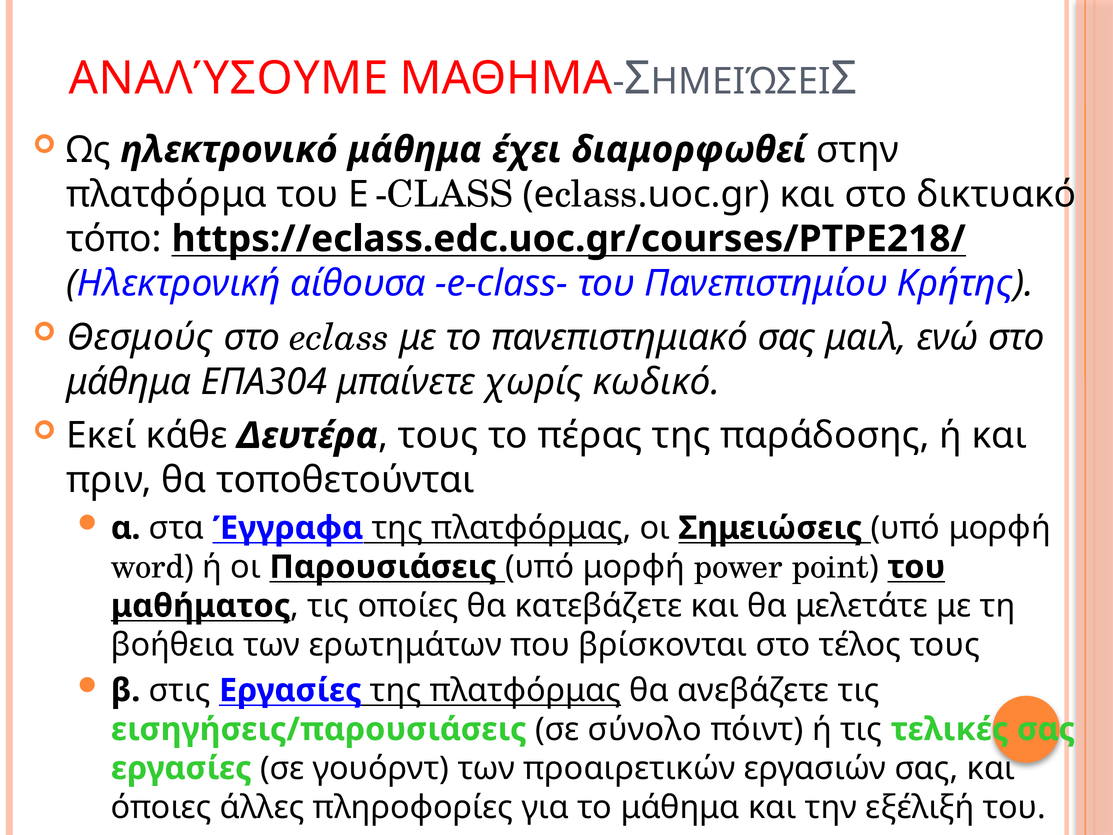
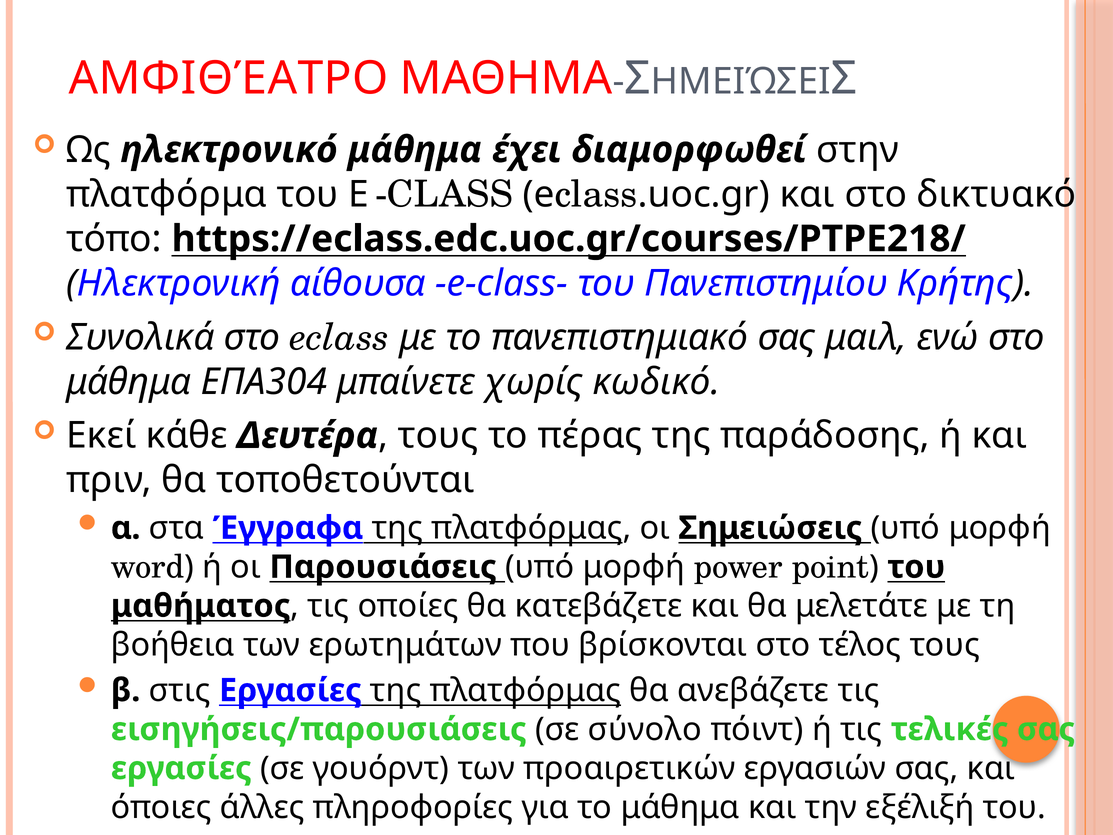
ΑΝΑΛΎΣΟΥΜΕ: ΑΝΑΛΎΣΟΥΜΕ -> ΑΜΦΙΘΈΑΤΡΟ (229, 78)
Θεσμούς: Θεσμούς -> Συνολικά (140, 337)
